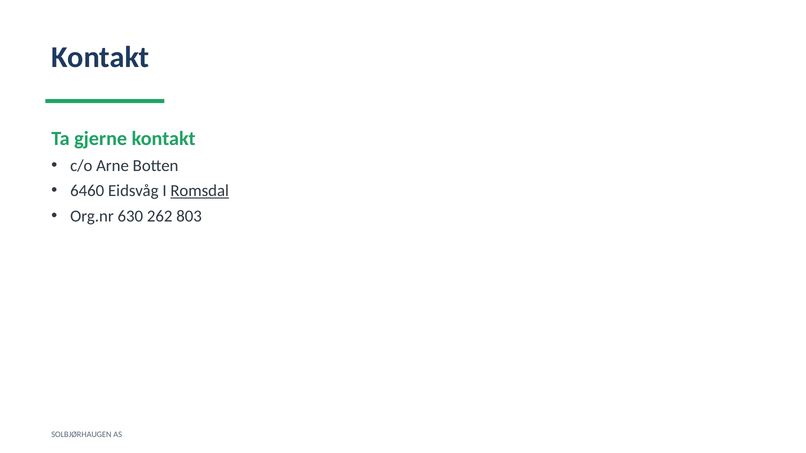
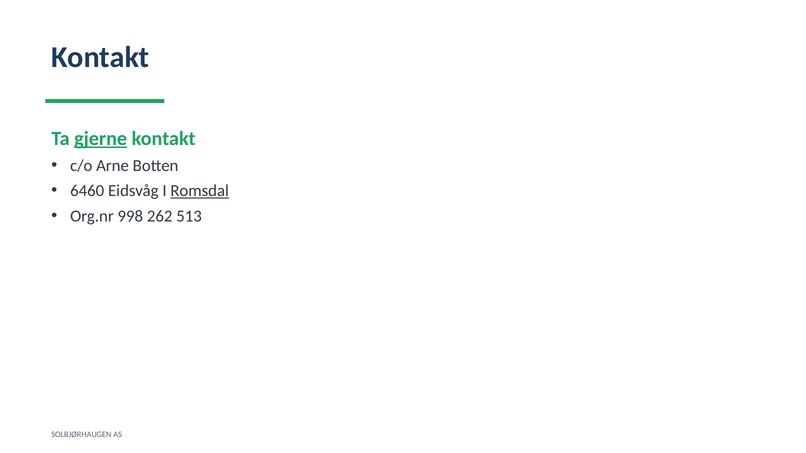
gjerne underline: none -> present (101, 139)
630: 630 -> 998 (130, 216)
803: 803 -> 513 (189, 216)
